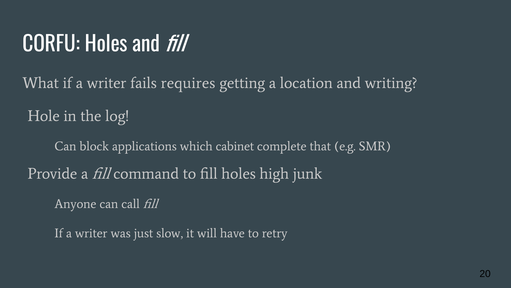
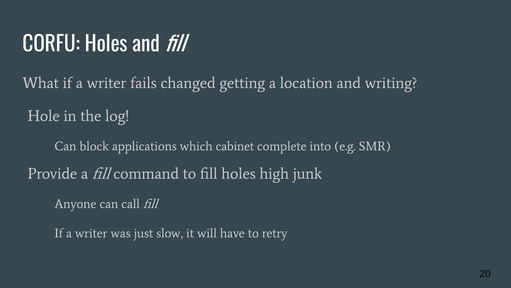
requires: requires -> changed (188, 83)
that: that -> into (320, 146)
